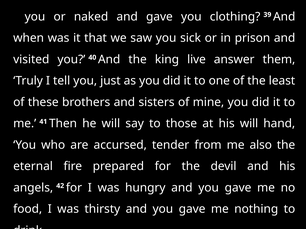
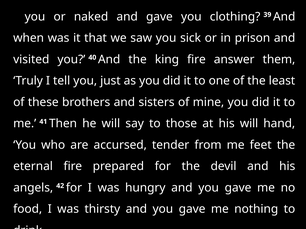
king live: live -> fire (196, 59)
also: also -> feet (261, 145)
